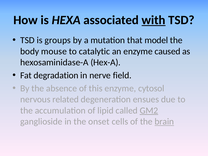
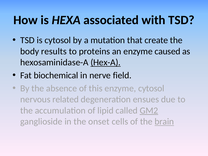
with underline: present -> none (154, 20)
is groups: groups -> cytosol (58, 40)
model: model -> create (156, 40)
mouse: mouse -> results (54, 51)
catalytic: catalytic -> proteins (94, 51)
Hex-A underline: none -> present (106, 62)
degradation: degradation -> biochemical (56, 75)
